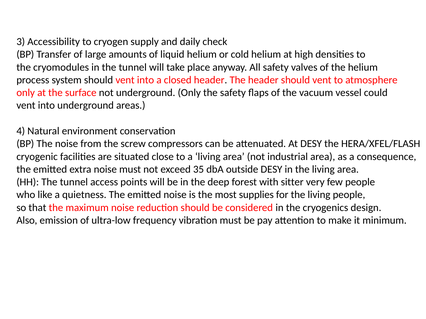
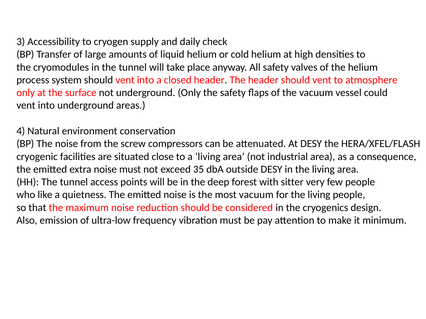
most supplies: supplies -> vacuum (256, 195)
